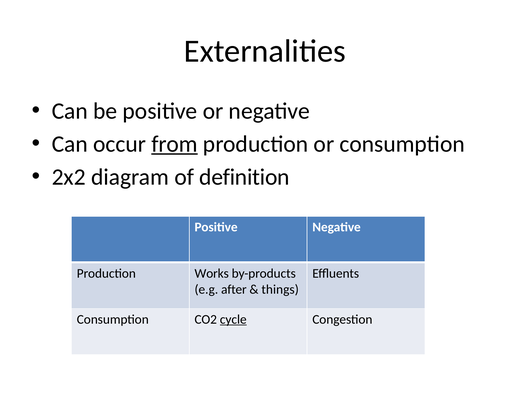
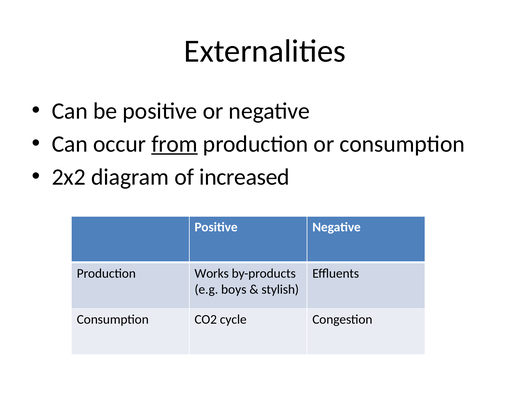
definition: definition -> increased (244, 177)
after: after -> boys (234, 290)
things: things -> stylish (280, 290)
cycle underline: present -> none (233, 320)
